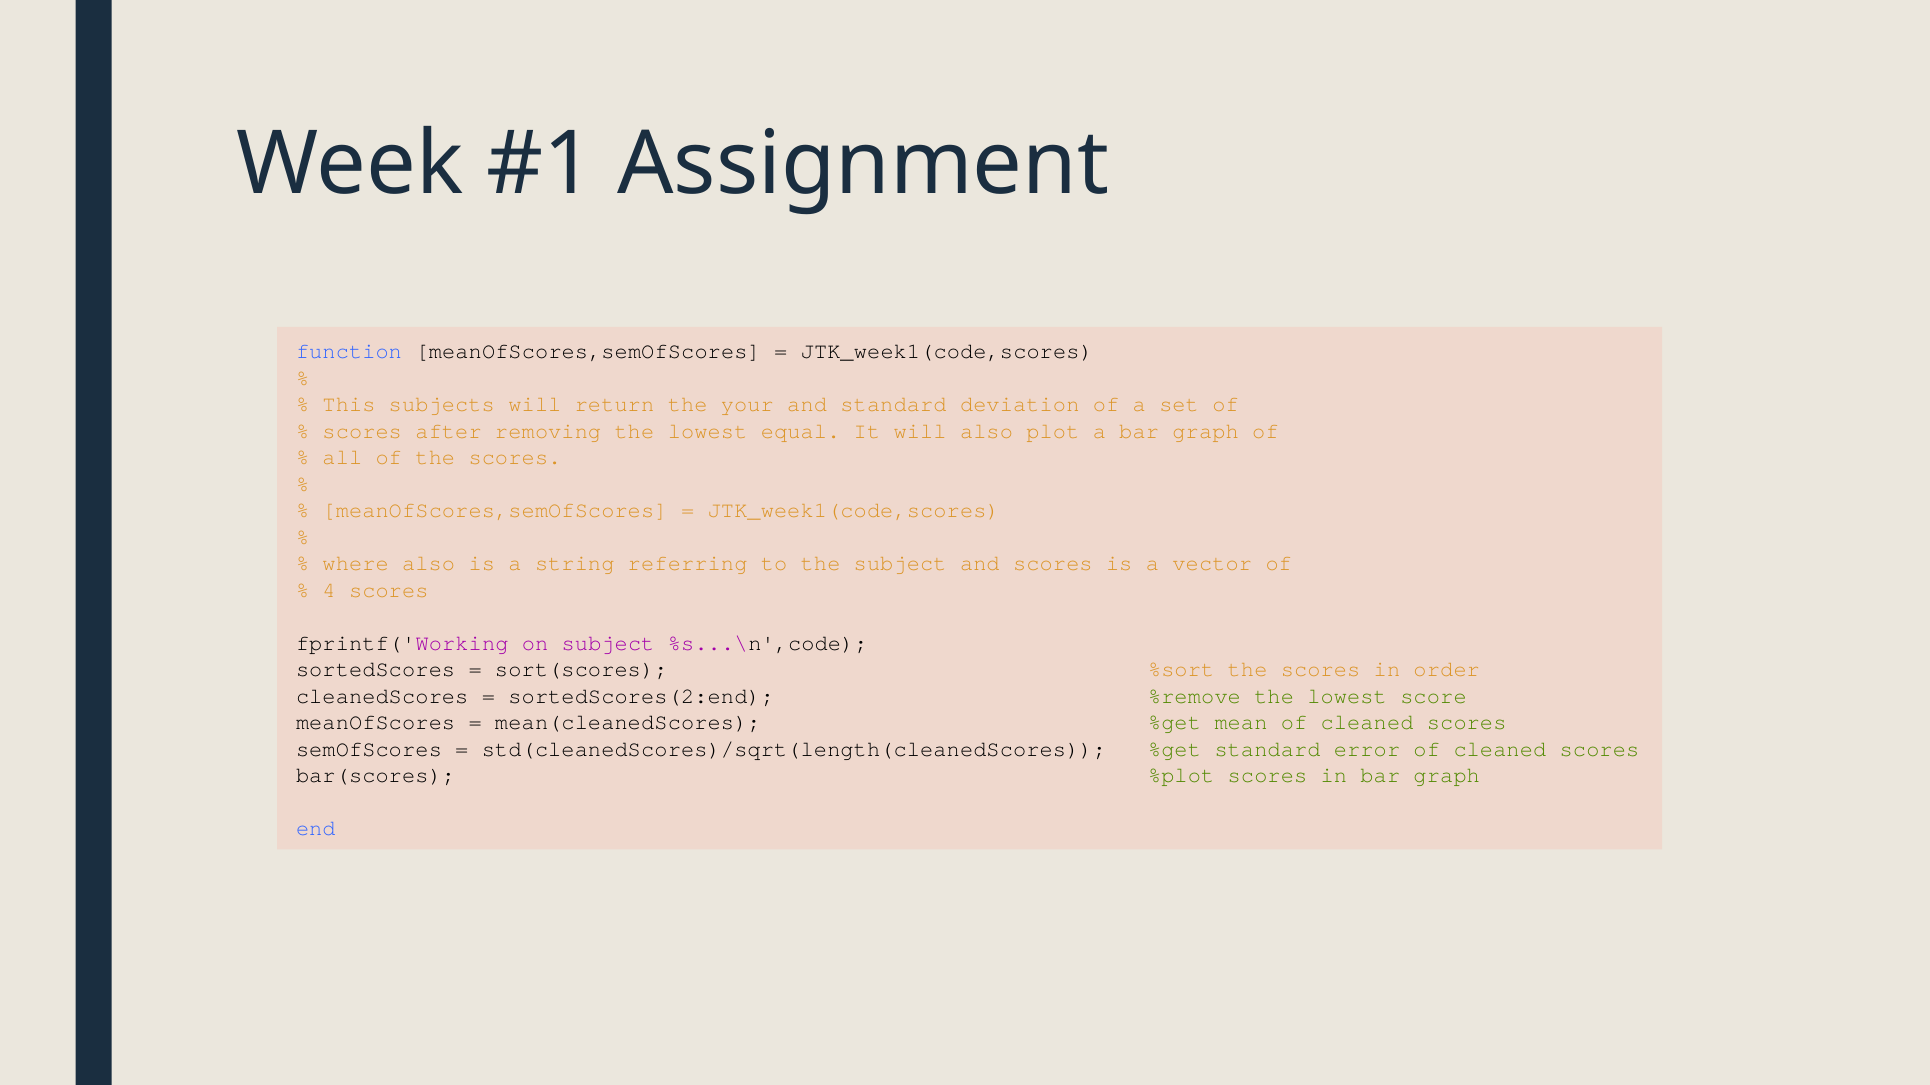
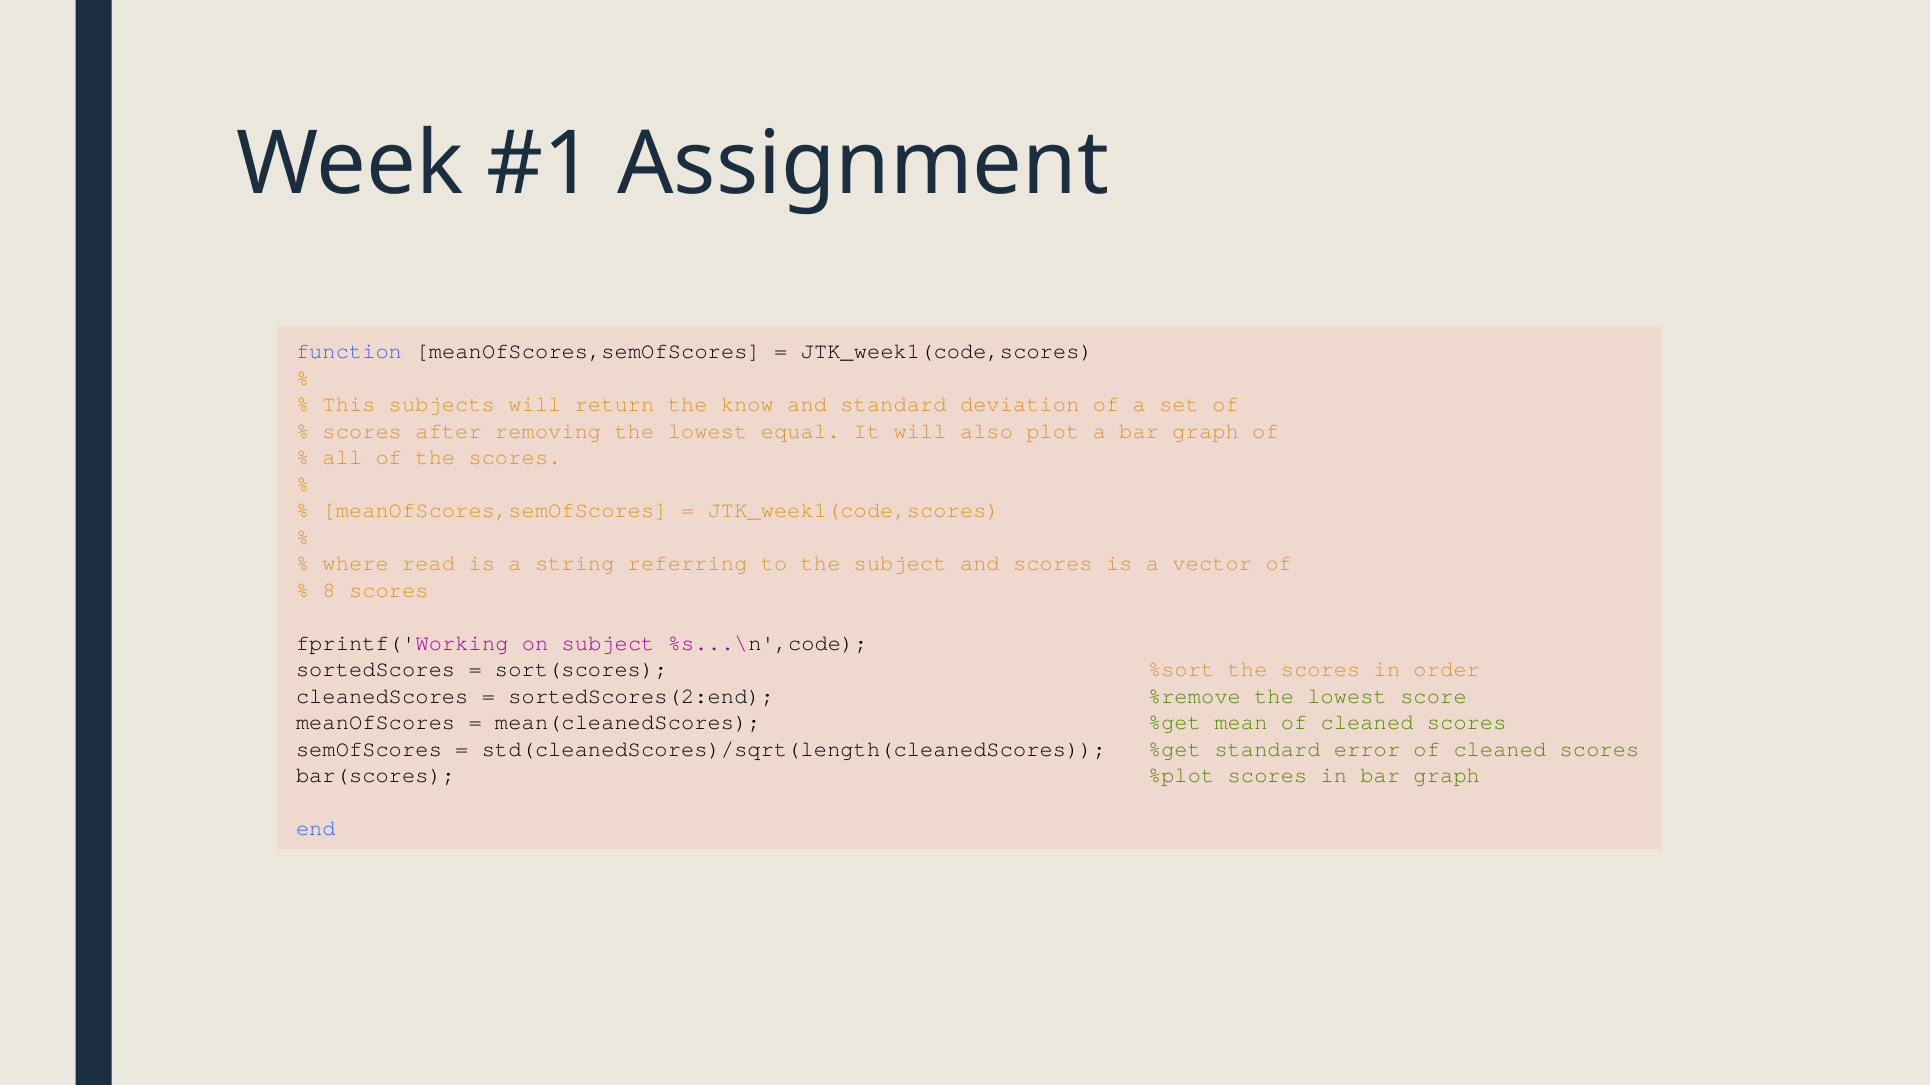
your: your -> know (747, 405)
where also: also -> read (429, 564)
4: 4 -> 8 (329, 590)
